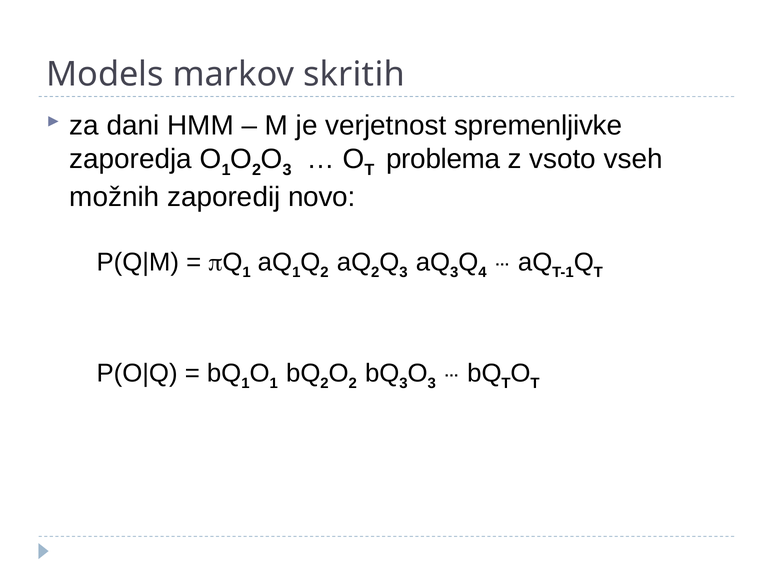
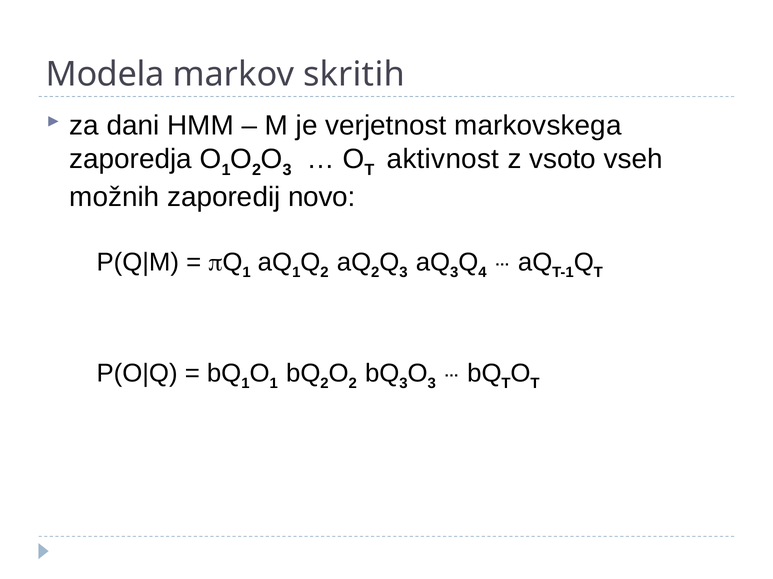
Models: Models -> Modela (105, 75)
spremenljivke: spremenljivke -> markovskega (538, 126)
problema: problema -> aktivnost (443, 159)
